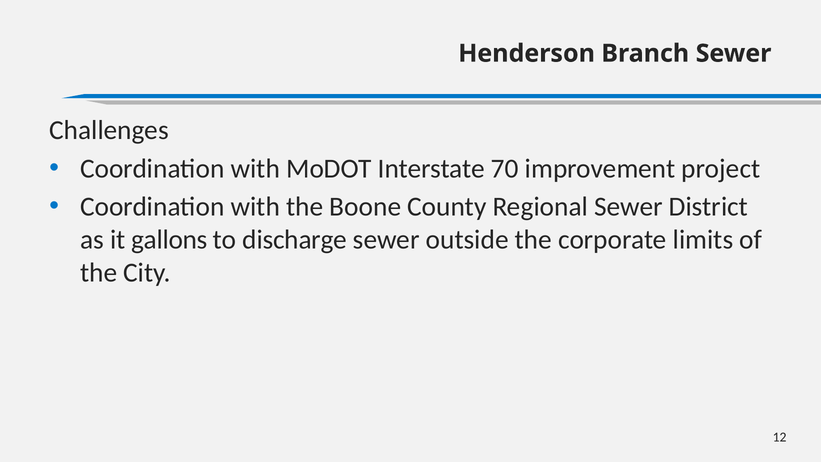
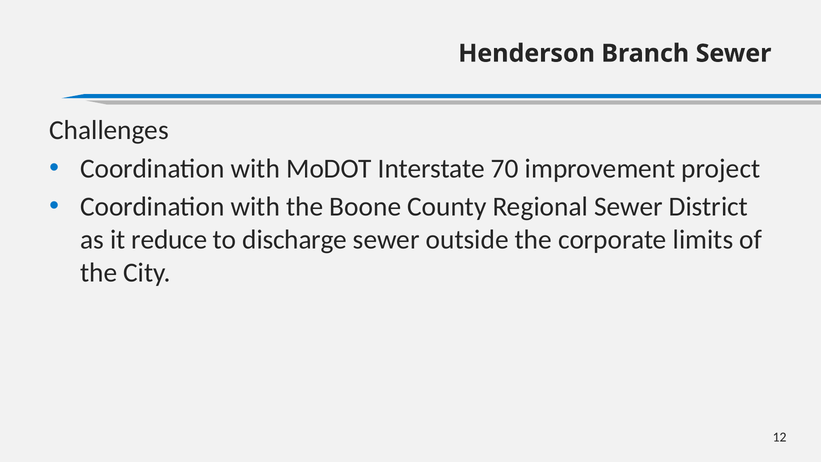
gallons: gallons -> reduce (169, 240)
